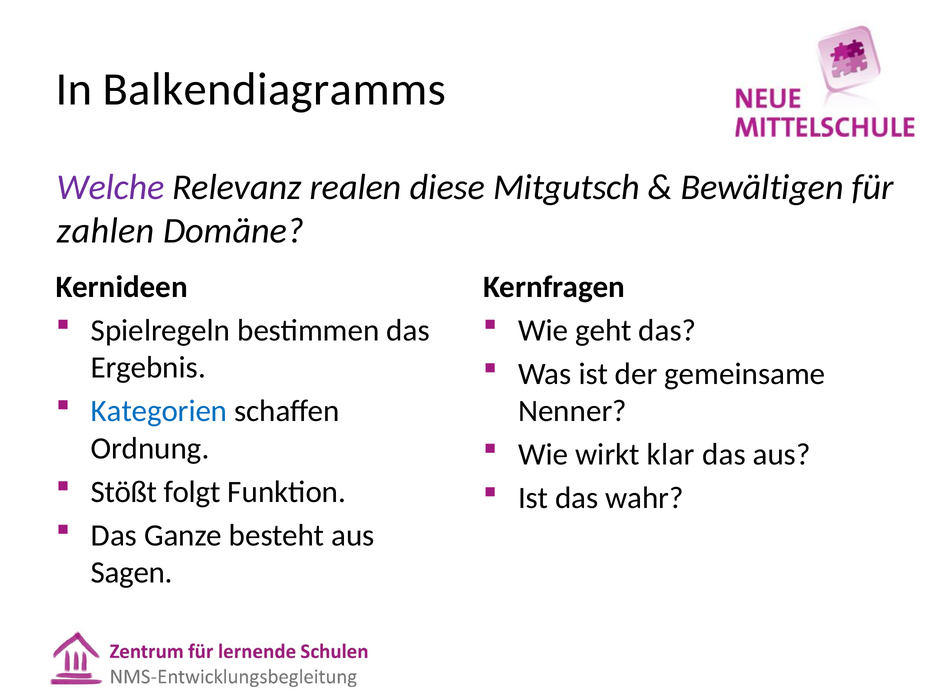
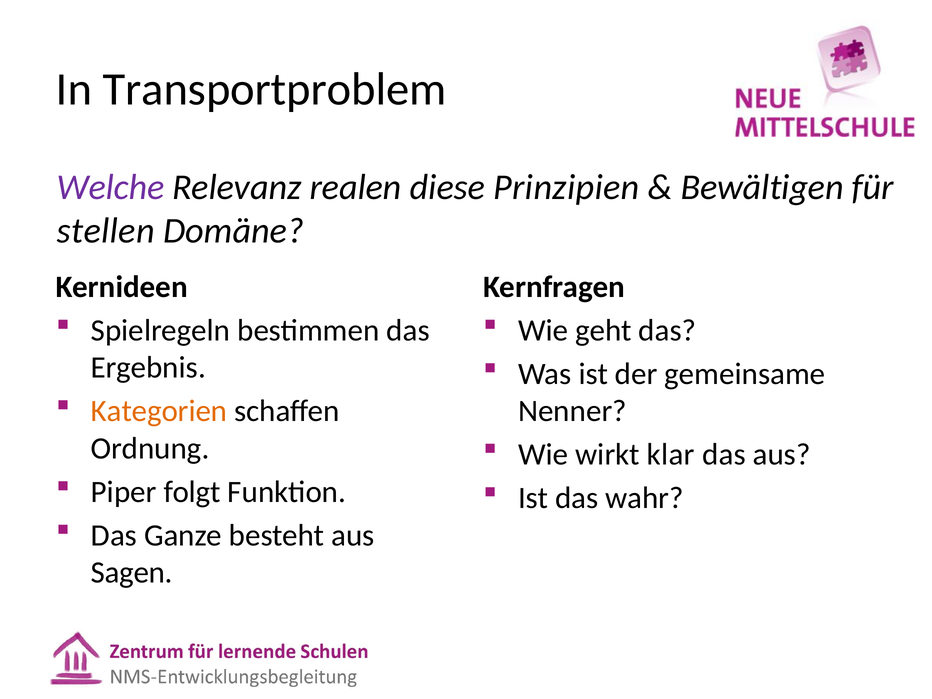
Balkendiagramms: Balkendiagramms -> Transportproblem (275, 89)
Mitgutsch: Mitgutsch -> Prinzipien (566, 187)
zahlen: zahlen -> stellen (106, 231)
Kategorien colour: blue -> orange (159, 411)
Stößt: Stößt -> Piper (124, 492)
